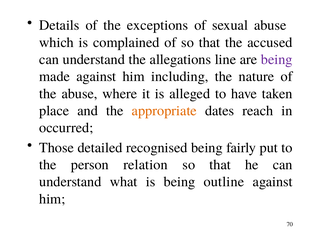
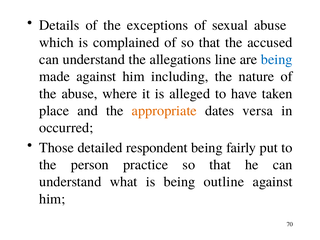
being colour: purple -> blue (277, 59)
reach: reach -> versa (258, 111)
recognised: recognised -> respondent (157, 148)
relation: relation -> practice (146, 165)
